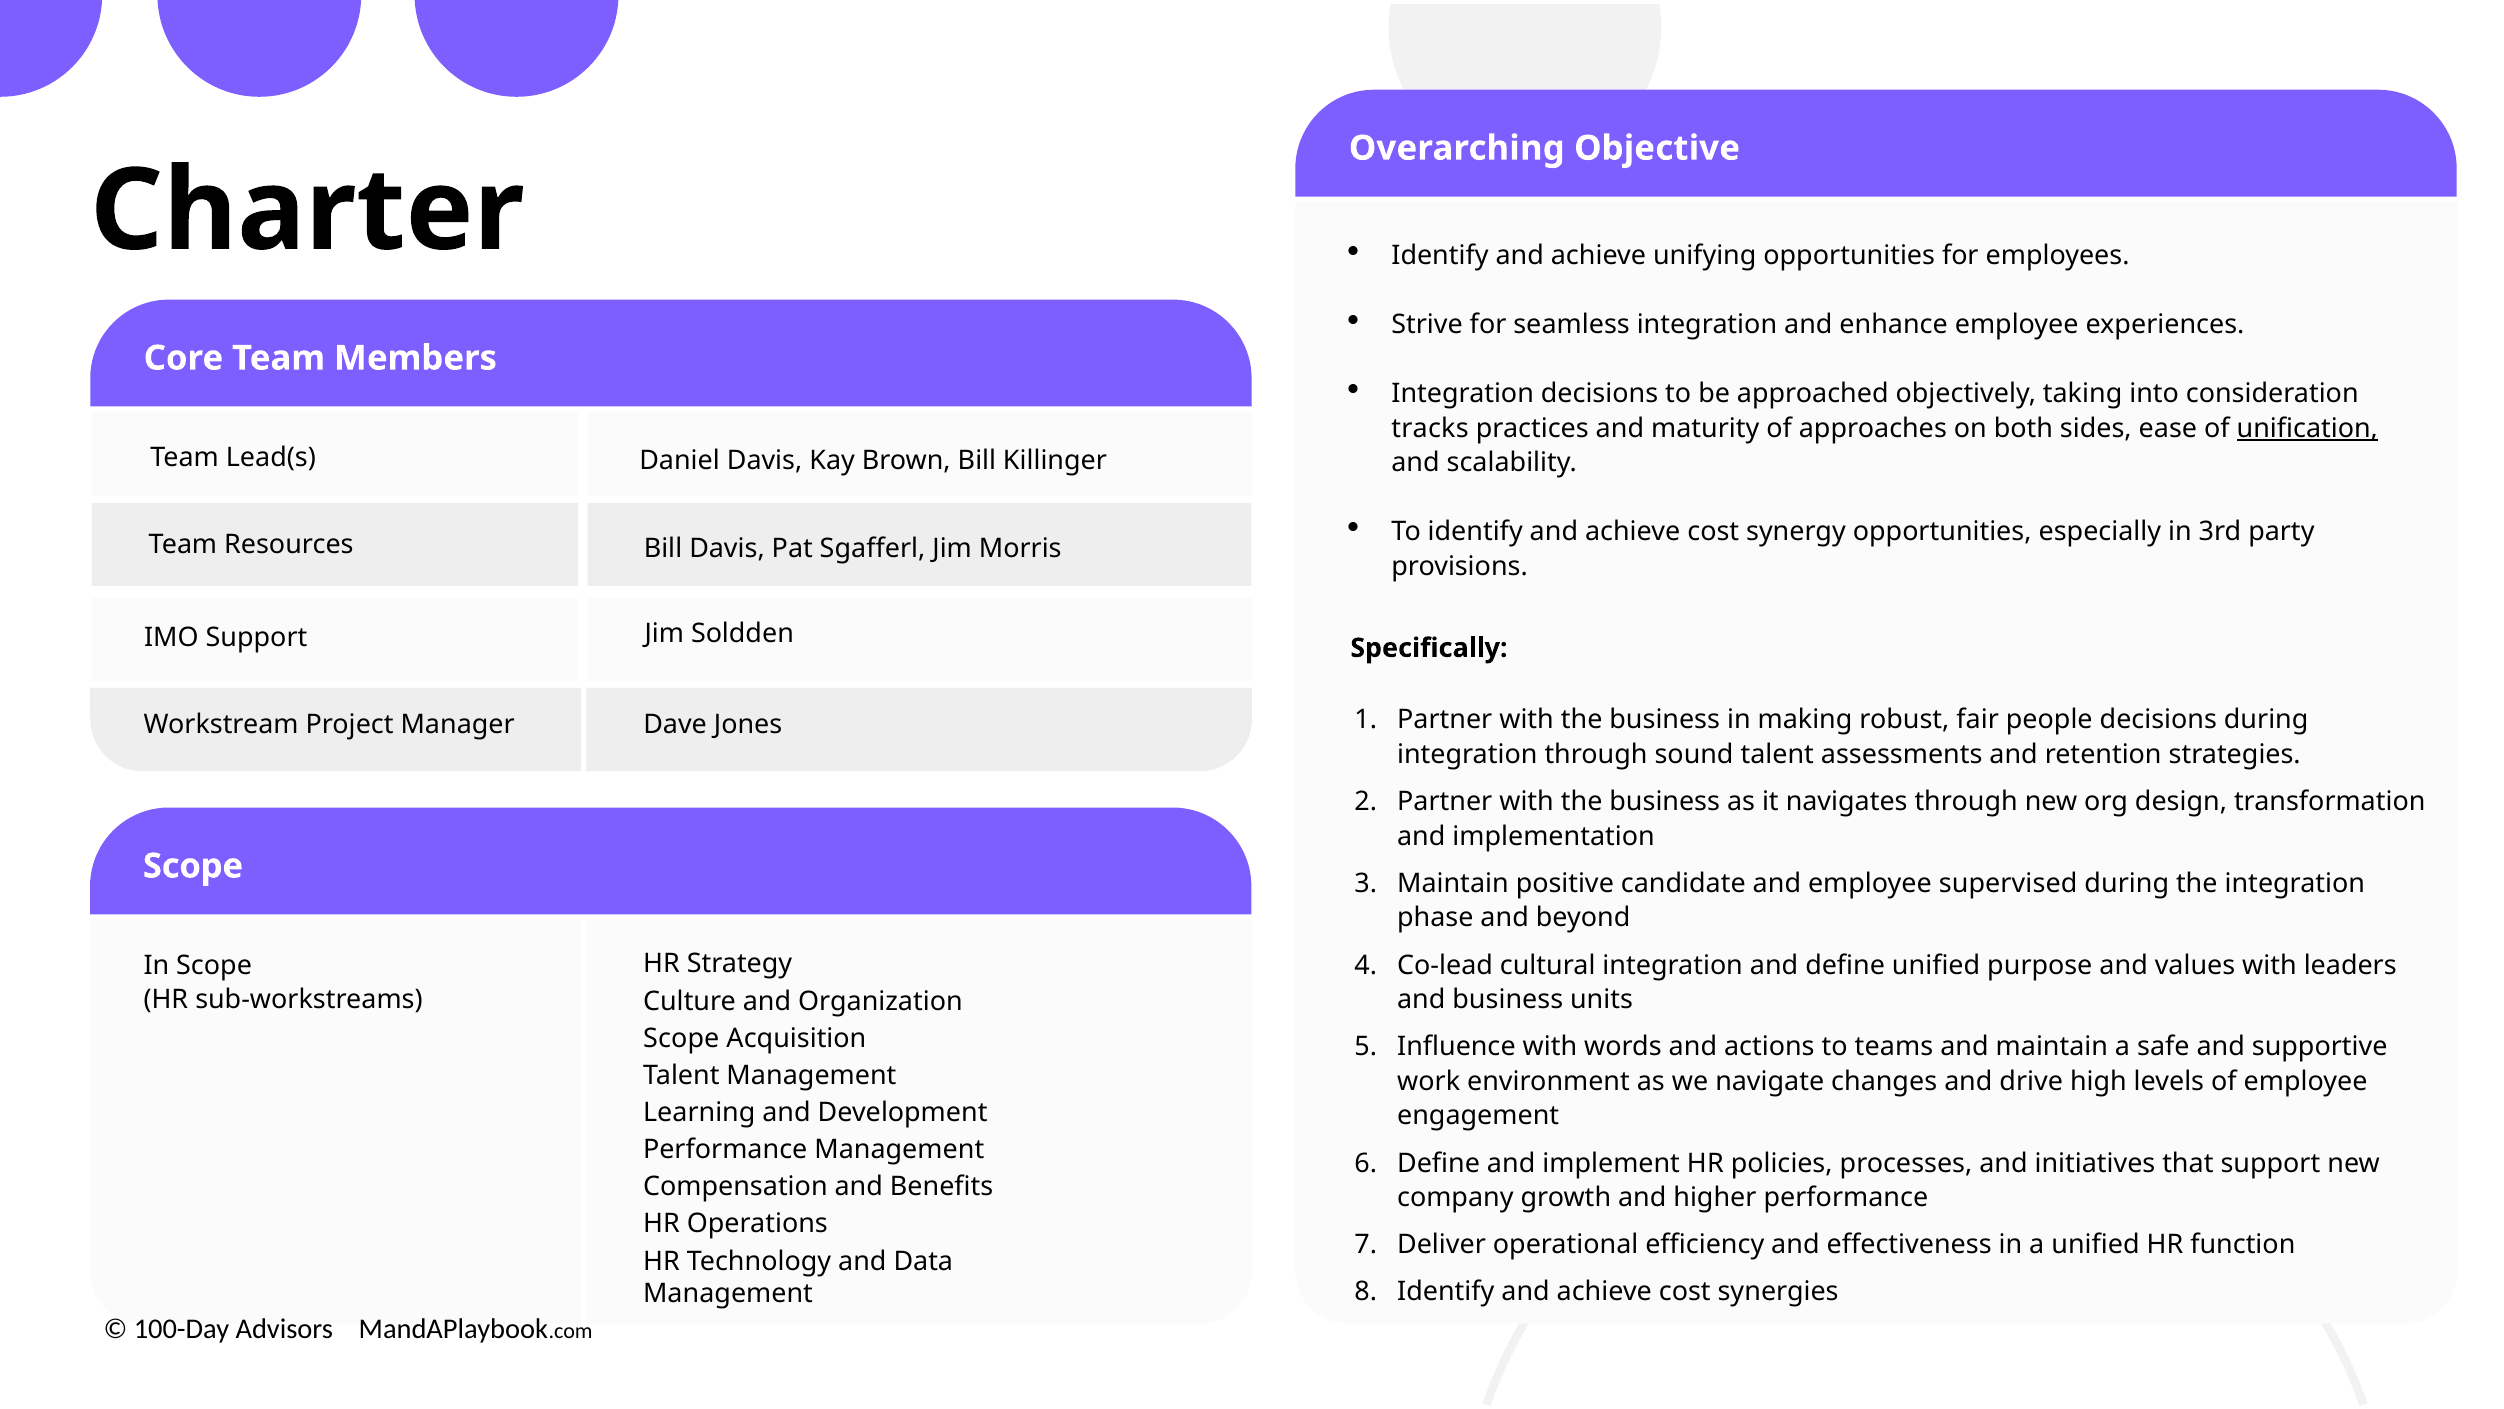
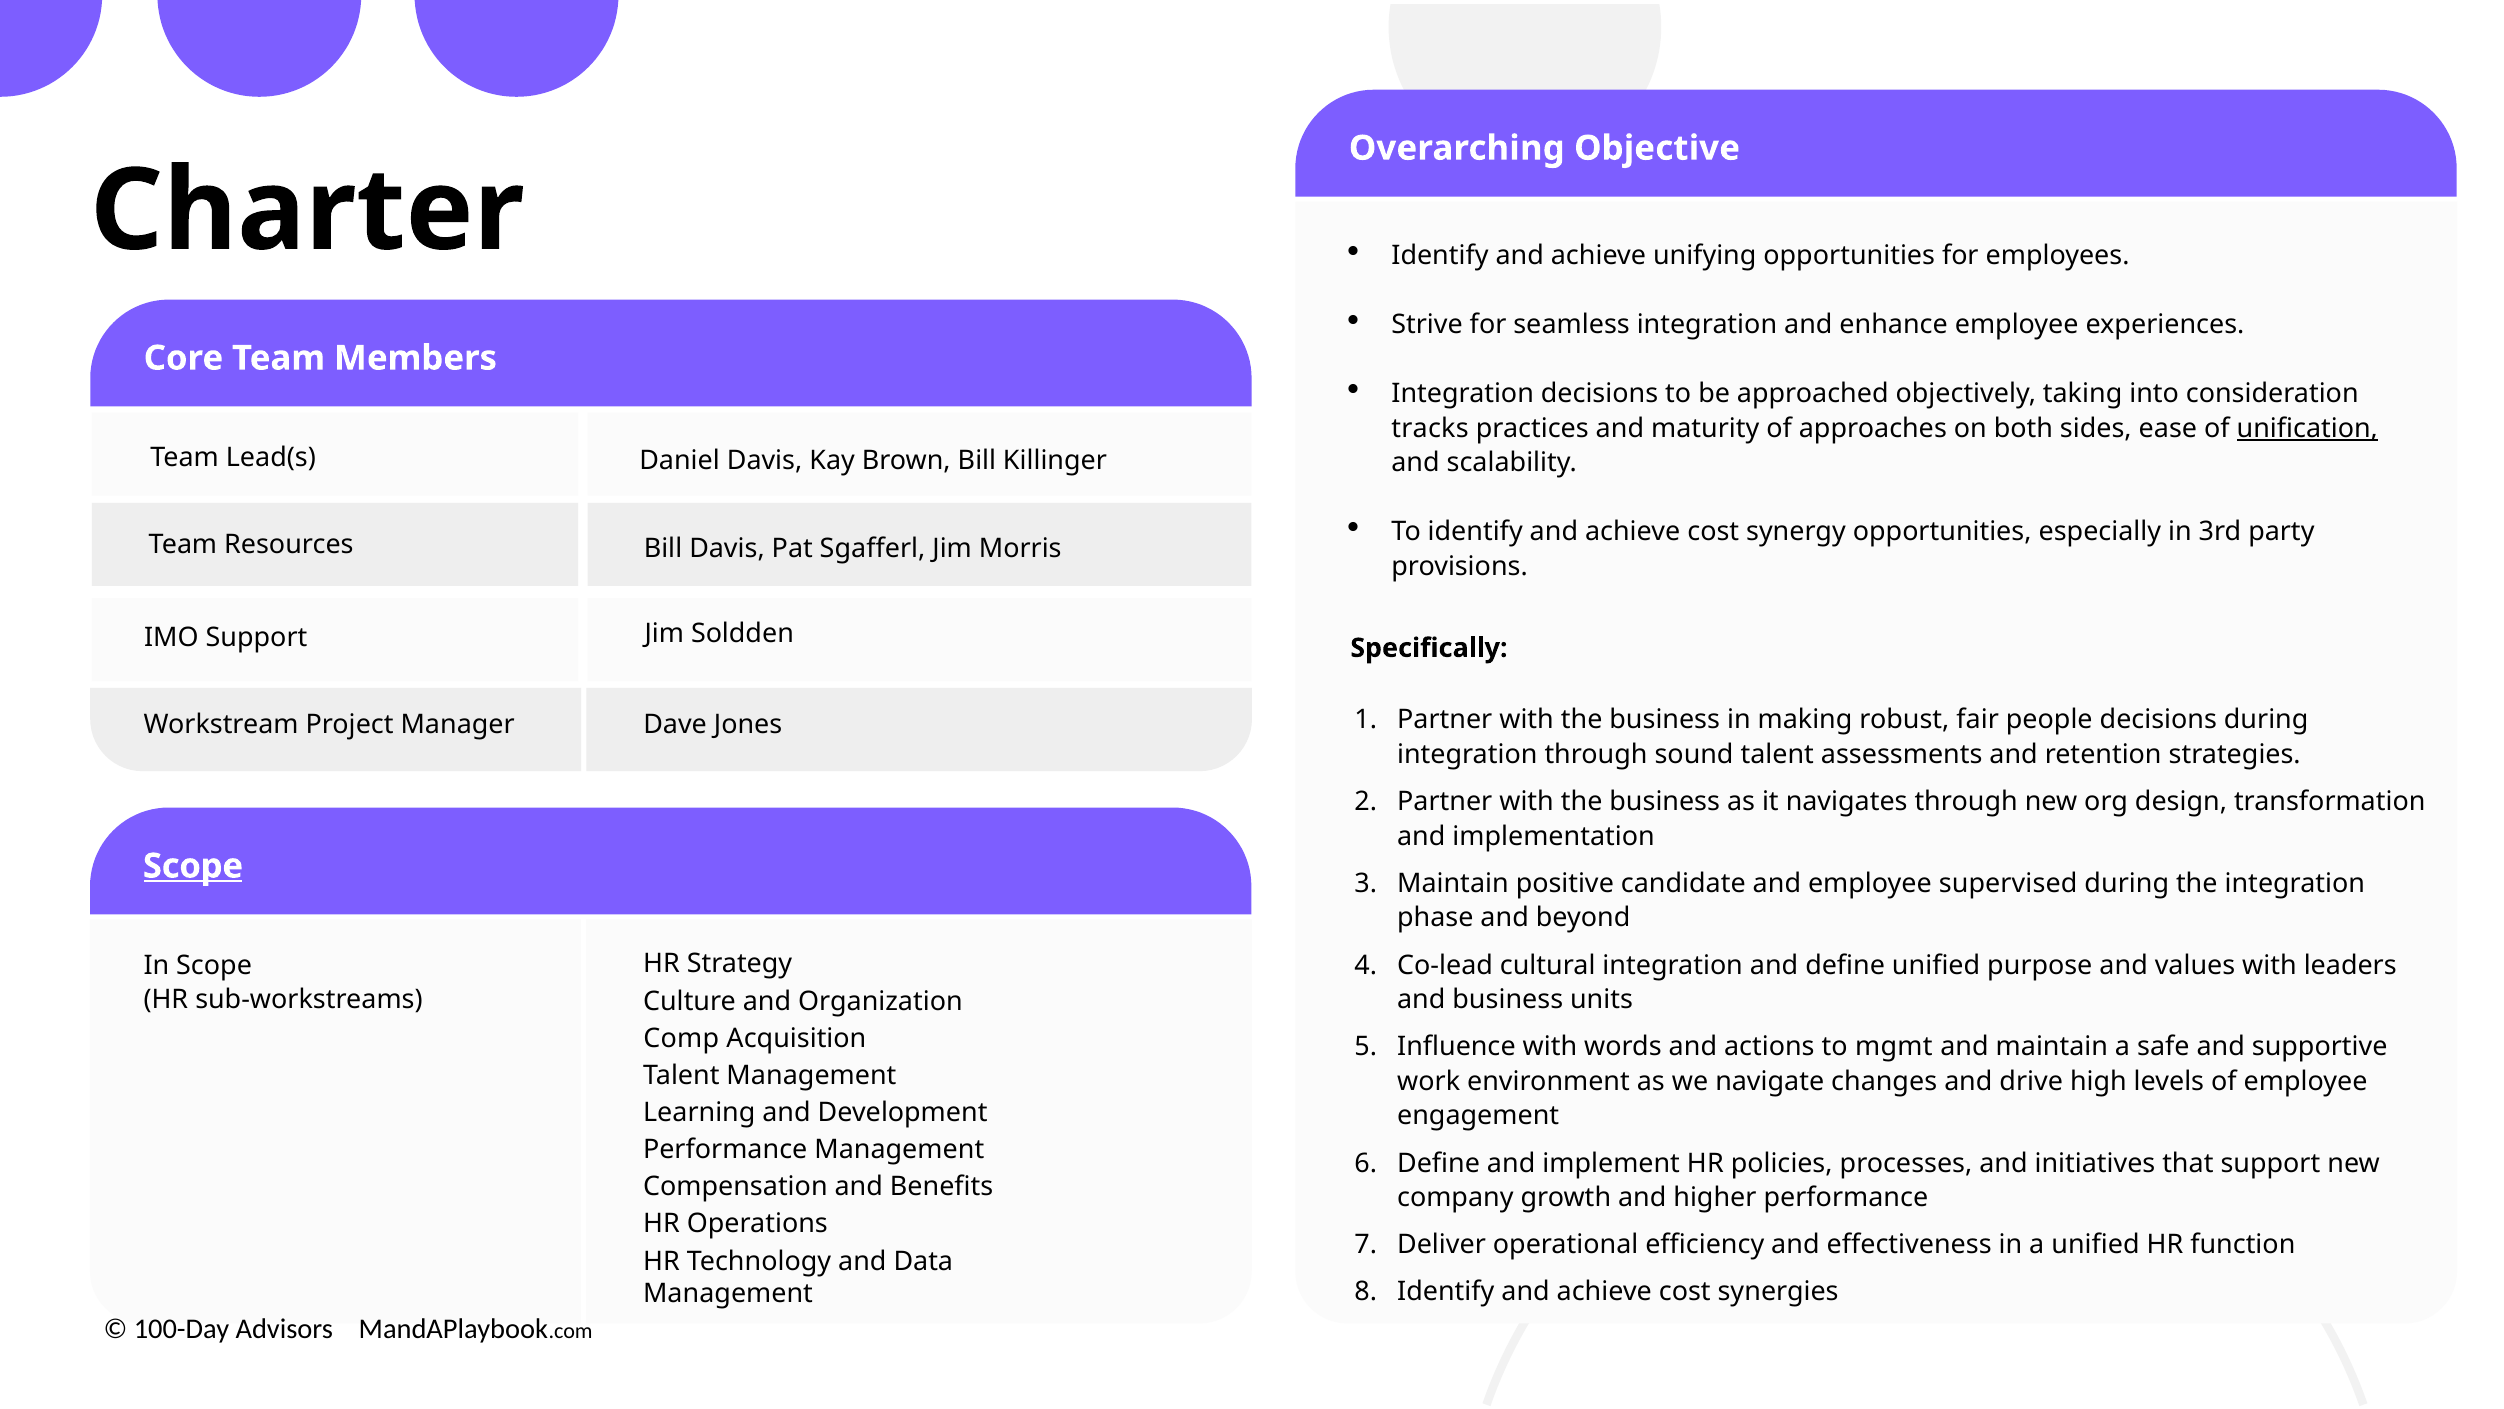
Scope underline: none -> present (193, 866)
Scope: Scope -> Comp (681, 1038)
teams: teams -> mgmt (1894, 1047)
